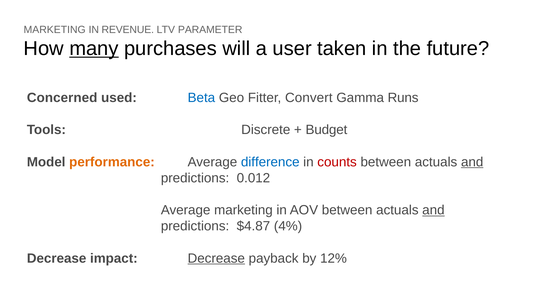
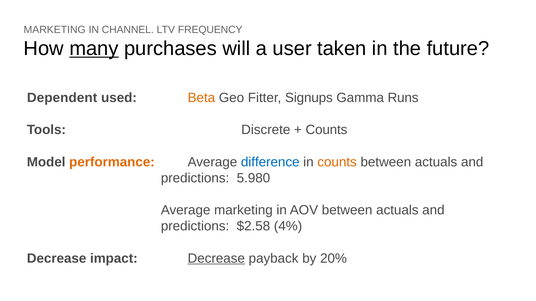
REVENUE: REVENUE -> CHANNEL (128, 30)
PARAMETER: PARAMETER -> FREQUENCY (210, 30)
Concerned: Concerned -> Dependent (62, 98)
Beta colour: blue -> orange (201, 98)
Convert: Convert -> Signups (309, 98)
Budget: Budget -> Counts (326, 130)
counts colour: red -> orange (337, 162)
and underline: present -> none (472, 162)
0.012: 0.012 -> 5.980 (253, 178)
and underline: present -> none (433, 211)
$4.87: $4.87 -> $2.58 (253, 227)
12%: 12% -> 20% (333, 259)
